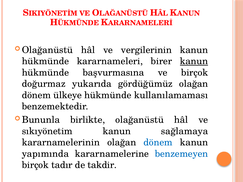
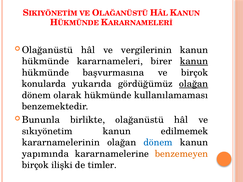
doğurmaz: doğurmaz -> konularda (44, 84)
olağan underline: none -> present (194, 84)
ülkeye: ülkeye -> olarak (68, 95)
sağlamaya: sağlamaya -> edilmemek (185, 131)
benzemeyen colour: blue -> orange (182, 154)
tadır: tadır -> ilişki (62, 165)
takdir: takdir -> timler (102, 165)
